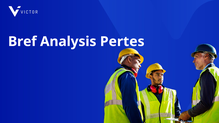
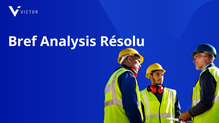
Pertes: Pertes -> Résolu (122, 42)
